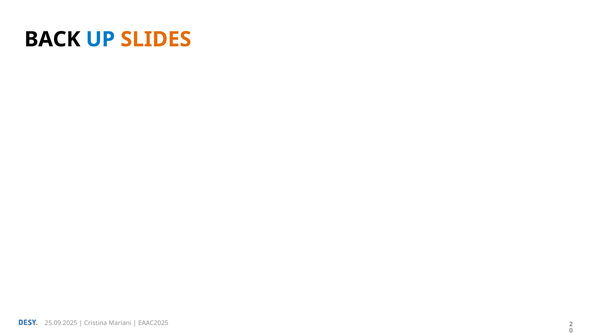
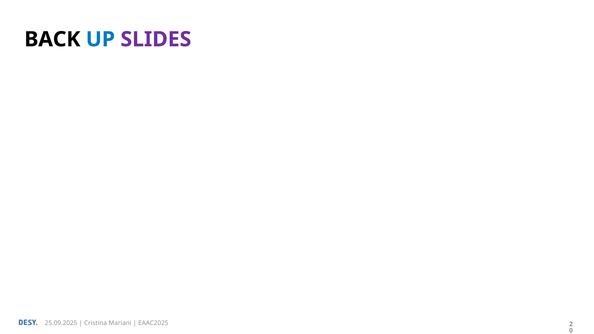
SLIDES colour: orange -> purple (156, 39)
